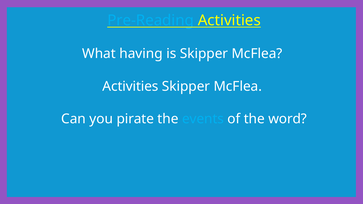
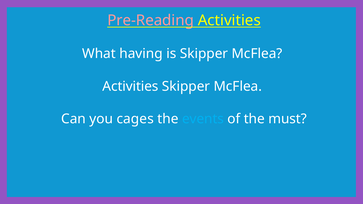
Pre-Reading colour: light blue -> pink (151, 20)
pirate: pirate -> cages (135, 119)
word: word -> must (288, 119)
